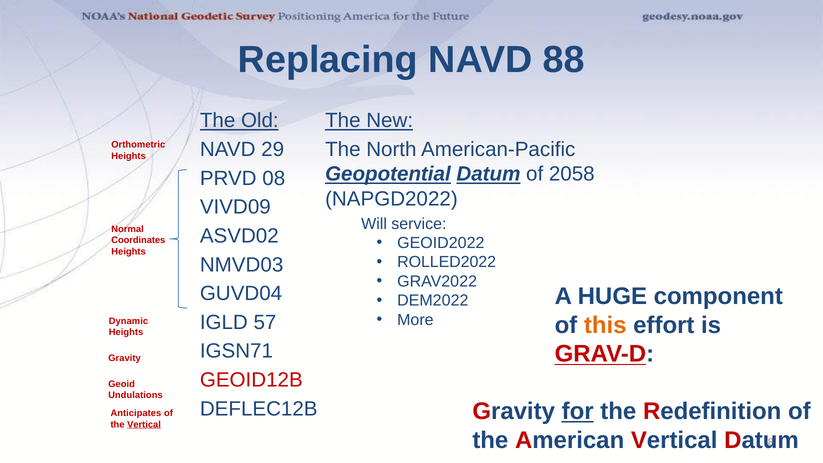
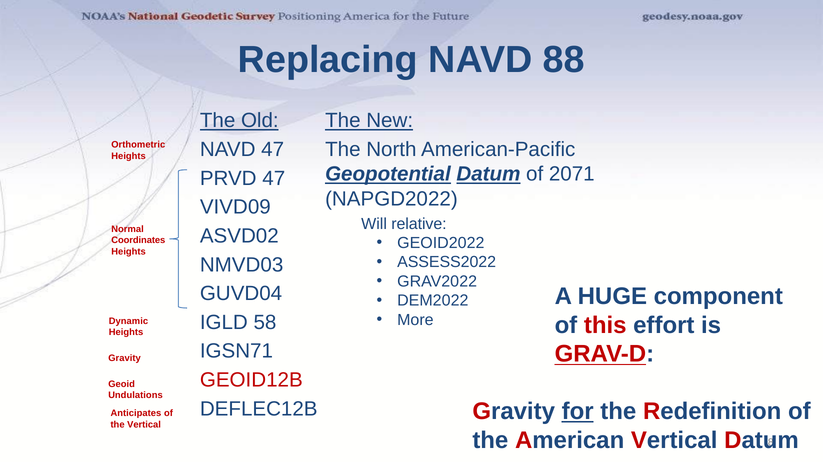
NAVD 29: 29 -> 47 (273, 149)
2058: 2058 -> 2071 (572, 174)
PRVD 08: 08 -> 47 (274, 178)
service: service -> relative (419, 224)
ROLLED2022: ROLLED2022 -> ASSESS2022 (447, 262)
57: 57 -> 58 (265, 322)
this colour: orange -> red (605, 325)
Vertical underline: present -> none (144, 424)
